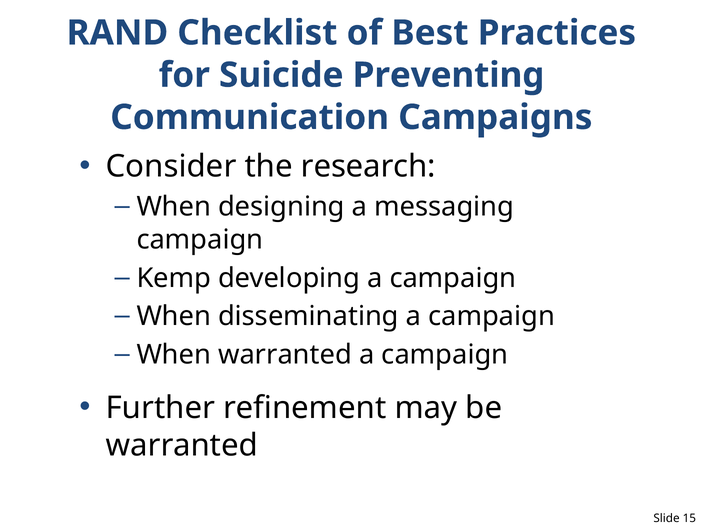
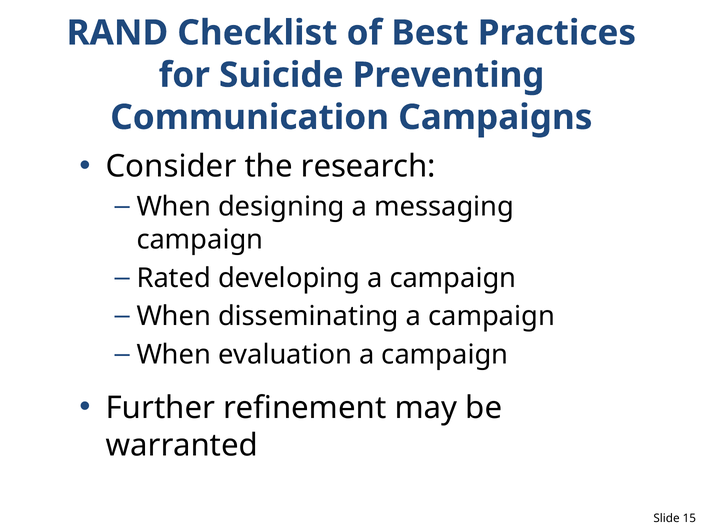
Kemp: Kemp -> Rated (174, 278)
When warranted: warranted -> evaluation (285, 354)
